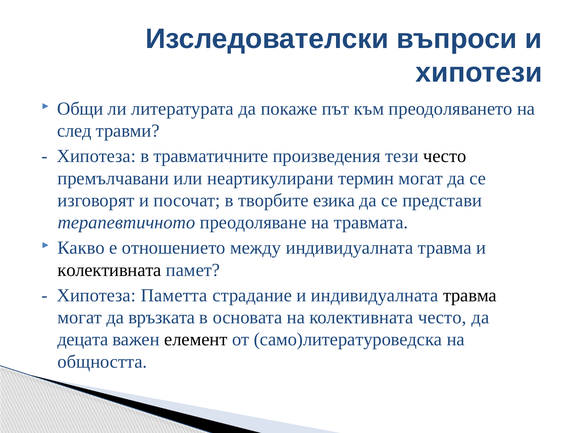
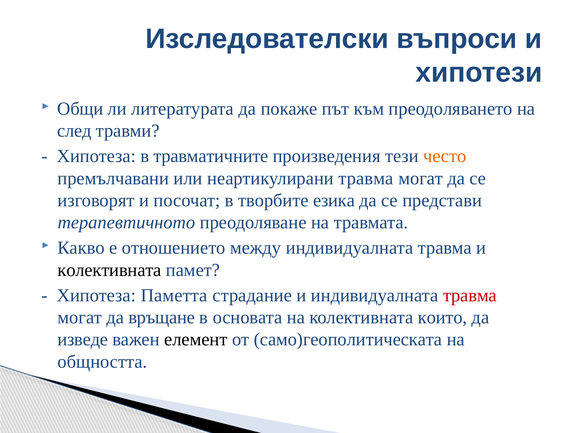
често colour: black -> orange (445, 156)
неартикулирани термин: термин -> травма (366, 178)
травма colour: black -> red (470, 295)
връзката: връзката -> връщане (162, 317)
колективната често: често -> които (442, 317)
децата: децата -> изведе (83, 339)
само)литературоведска: само)литературоведска -> само)геополитическата (348, 339)
